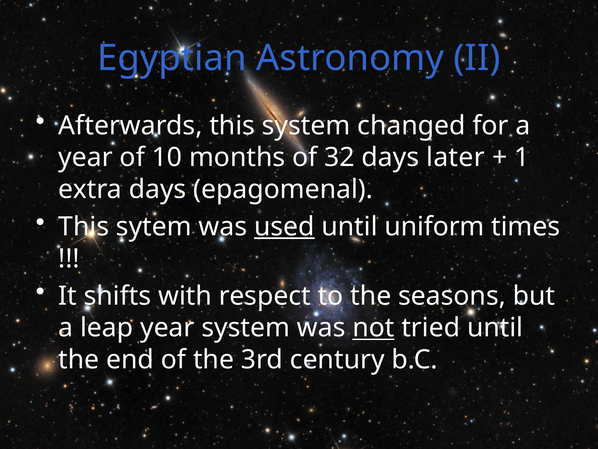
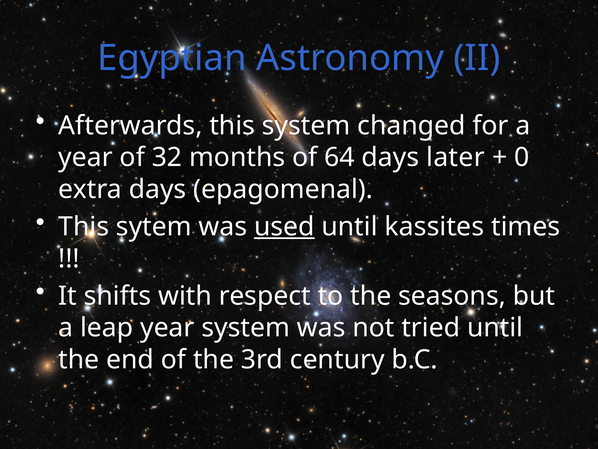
10: 10 -> 32 (167, 157)
32: 32 -> 64 (339, 157)
1: 1 -> 0 (522, 157)
uniform: uniform -> kassites (434, 226)
not underline: present -> none (373, 327)
